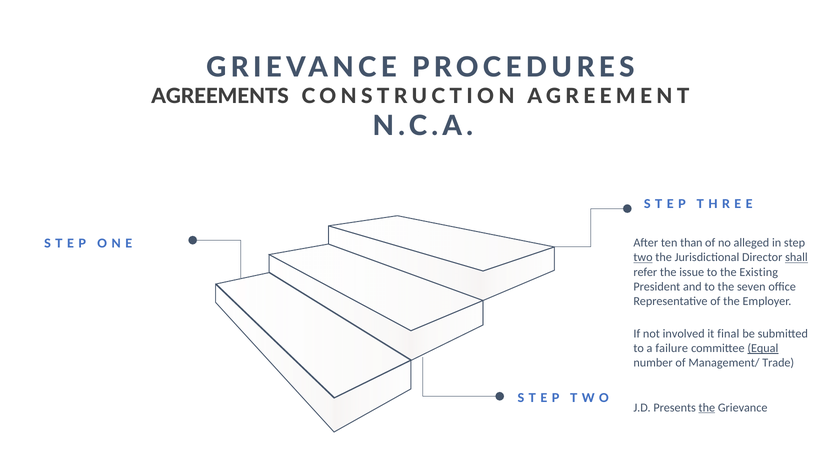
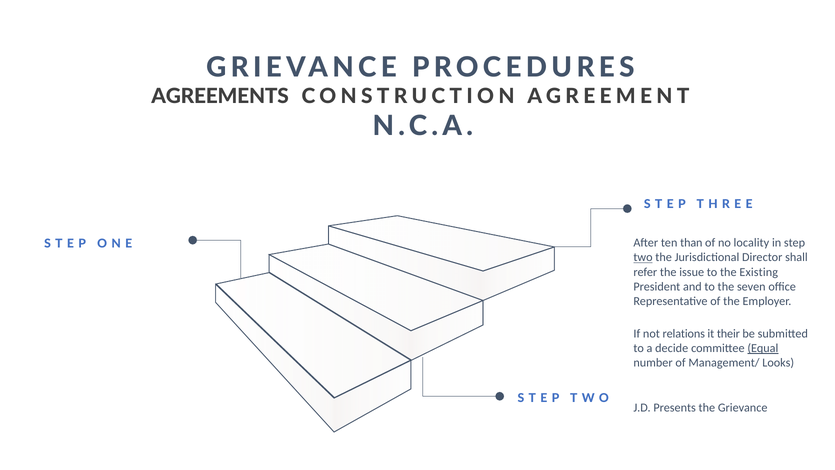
alleged: alleged -> locality (751, 243)
shall underline: present -> none (796, 257)
involved: involved -> relations (684, 333)
final: final -> their (728, 333)
failure: failure -> decide (672, 348)
Trade: Trade -> Looks (778, 363)
the underline: present -> none (707, 407)
